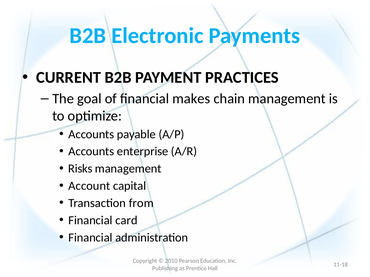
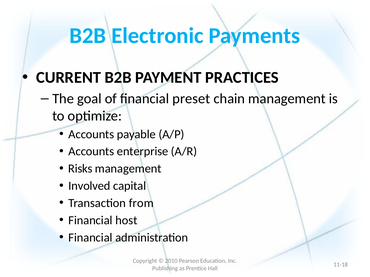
makes: makes -> preset (191, 99)
Account: Account -> Involved (89, 186)
card: card -> host (126, 221)
